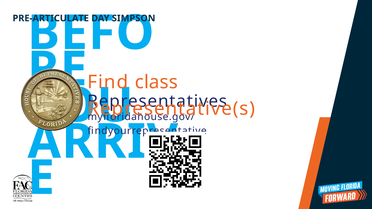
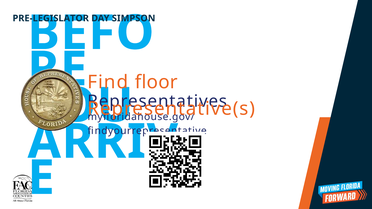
PRE-ARTICULATE: PRE-ARTICULATE -> PRE-LEGISLATOR (51, 18)
class: class -> floor (156, 82)
